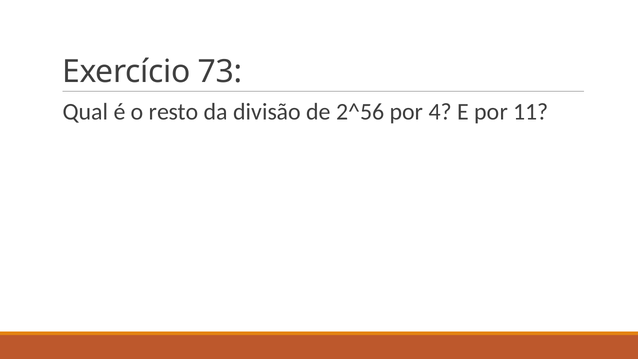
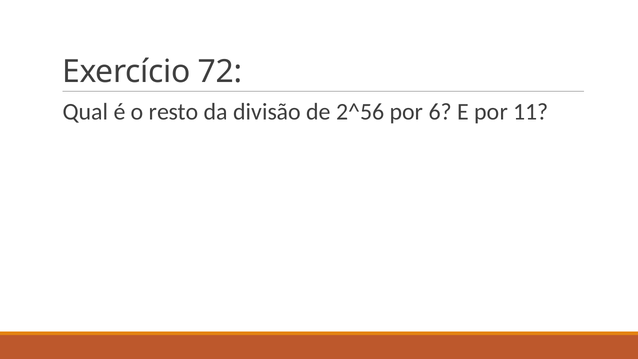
73: 73 -> 72 (220, 71)
4: 4 -> 6 (440, 112)
